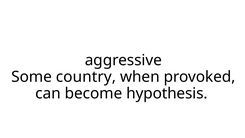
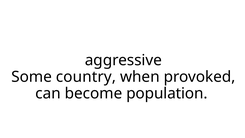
hypothesis: hypothesis -> population (167, 93)
